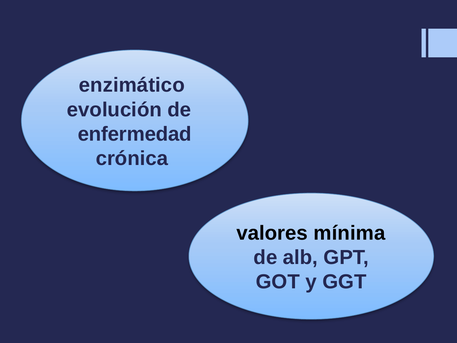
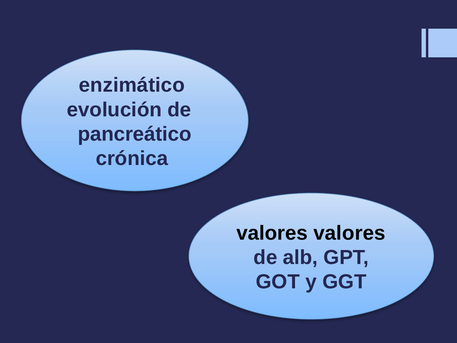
enfermedad: enfermedad -> pancreático (135, 134)
valores mínima: mínima -> valores (349, 233)
